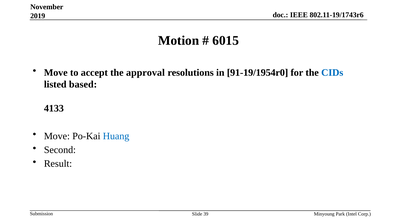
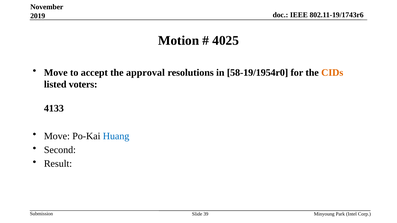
6015: 6015 -> 4025 (226, 41)
91-19/1954r0: 91-19/1954r0 -> 58-19/1954r0 (258, 73)
CIDs colour: blue -> orange (332, 73)
based: based -> voters (83, 85)
